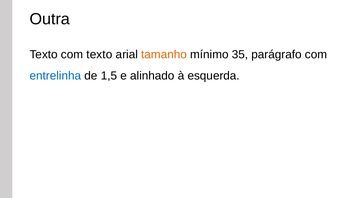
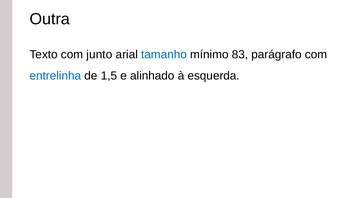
com texto: texto -> junto (99, 55)
tamanho colour: orange -> blue (164, 55)
35: 35 -> 83 (240, 55)
